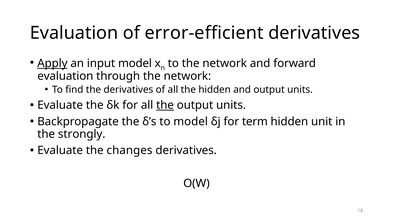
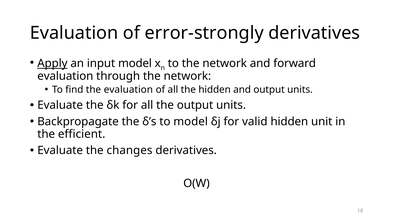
error-efficient: error-efficient -> error-strongly (204, 33)
the derivatives: derivatives -> evaluation (128, 90)
the underline: present -> none (165, 105)
term: term -> valid (255, 122)
strongly: strongly -> efficient (82, 134)
